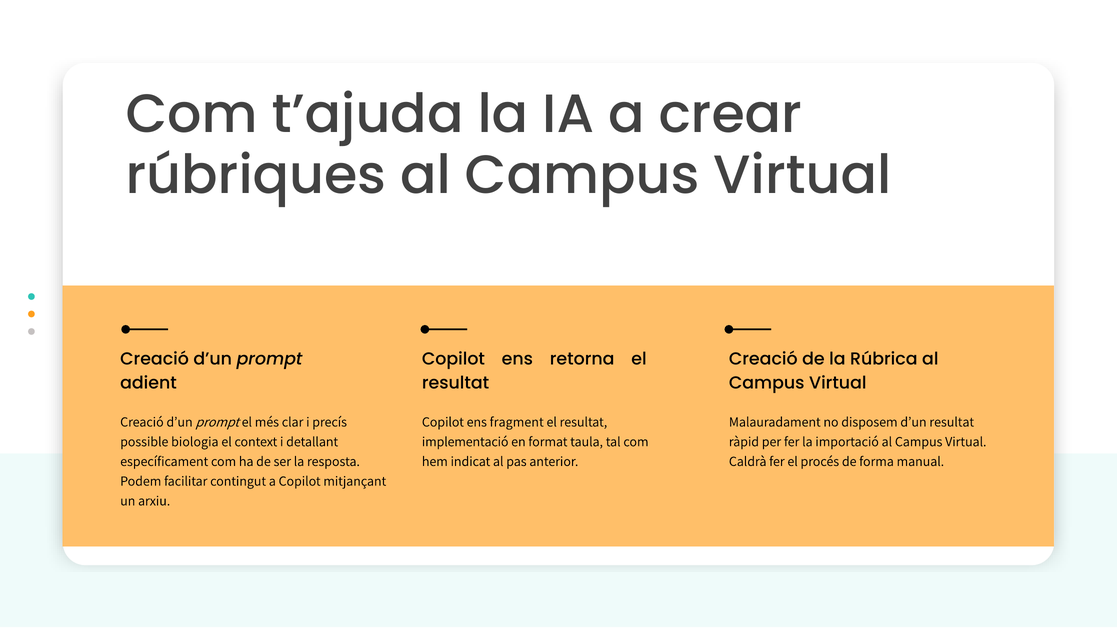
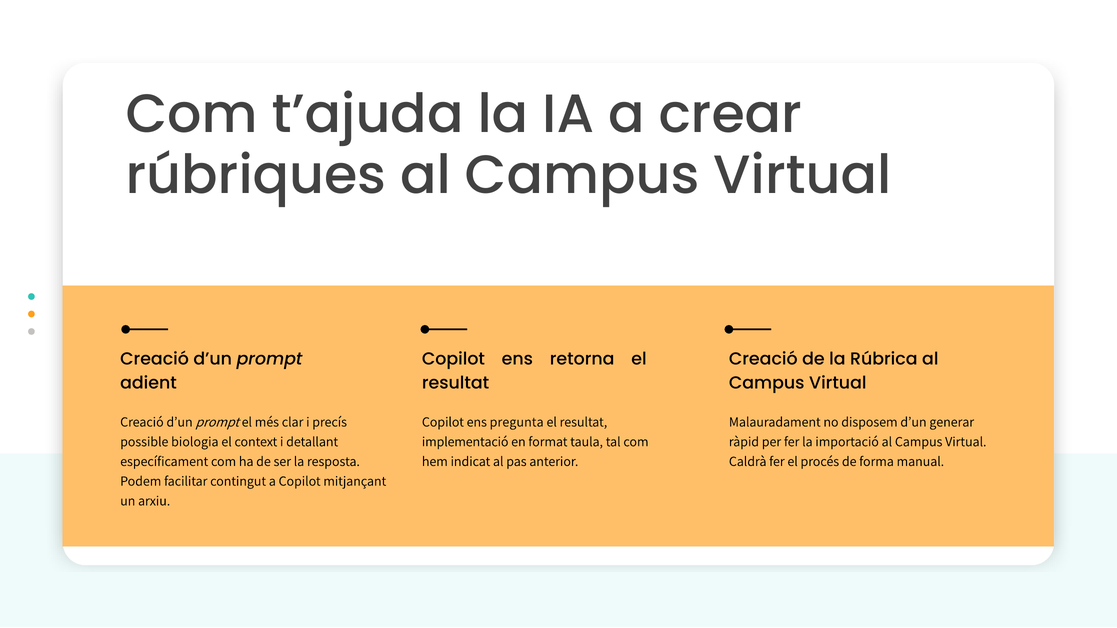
fragment: fragment -> pregunta (517, 422)
d’un resultat: resultat -> generar (952, 422)
